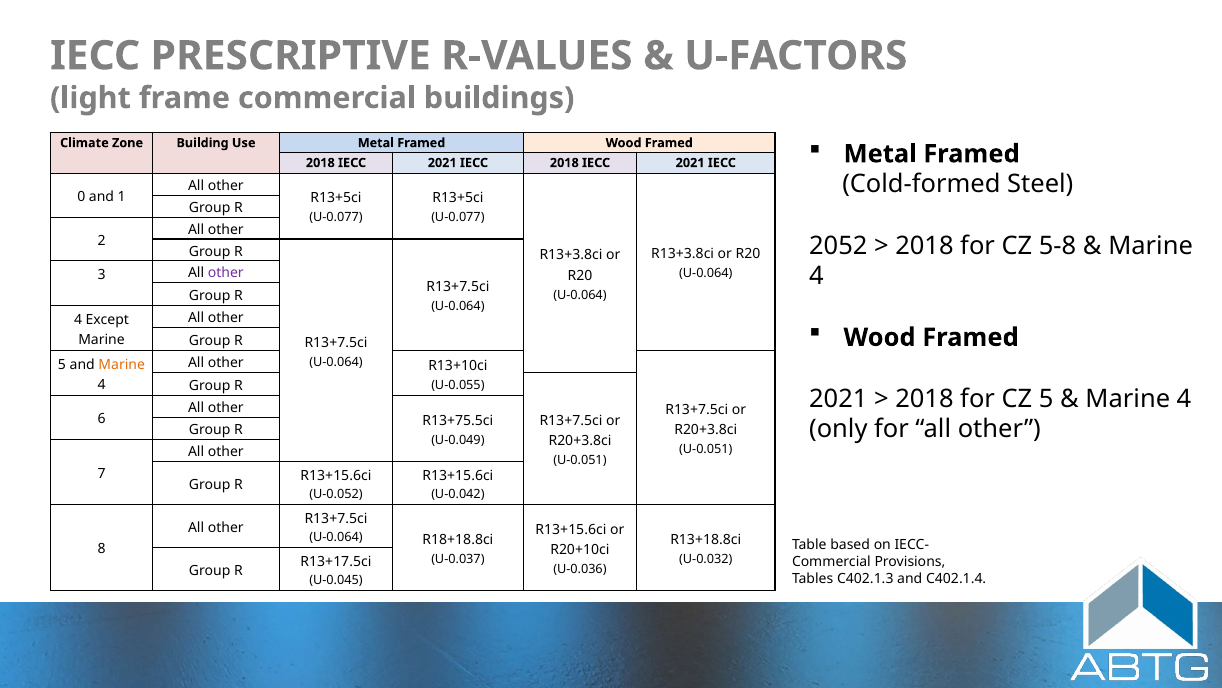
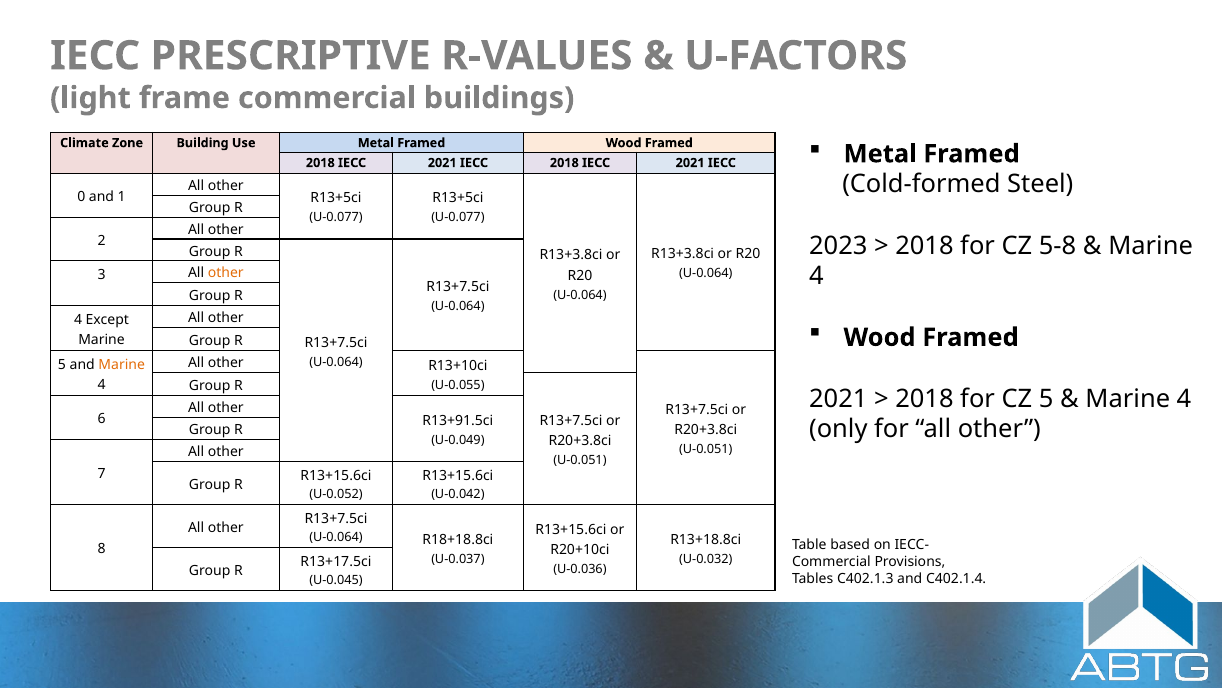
2052: 2052 -> 2023 (838, 245)
other colour: purple -> orange (226, 273)
R13+75.5ci: R13+75.5ci -> R13+91.5ci (458, 421)
